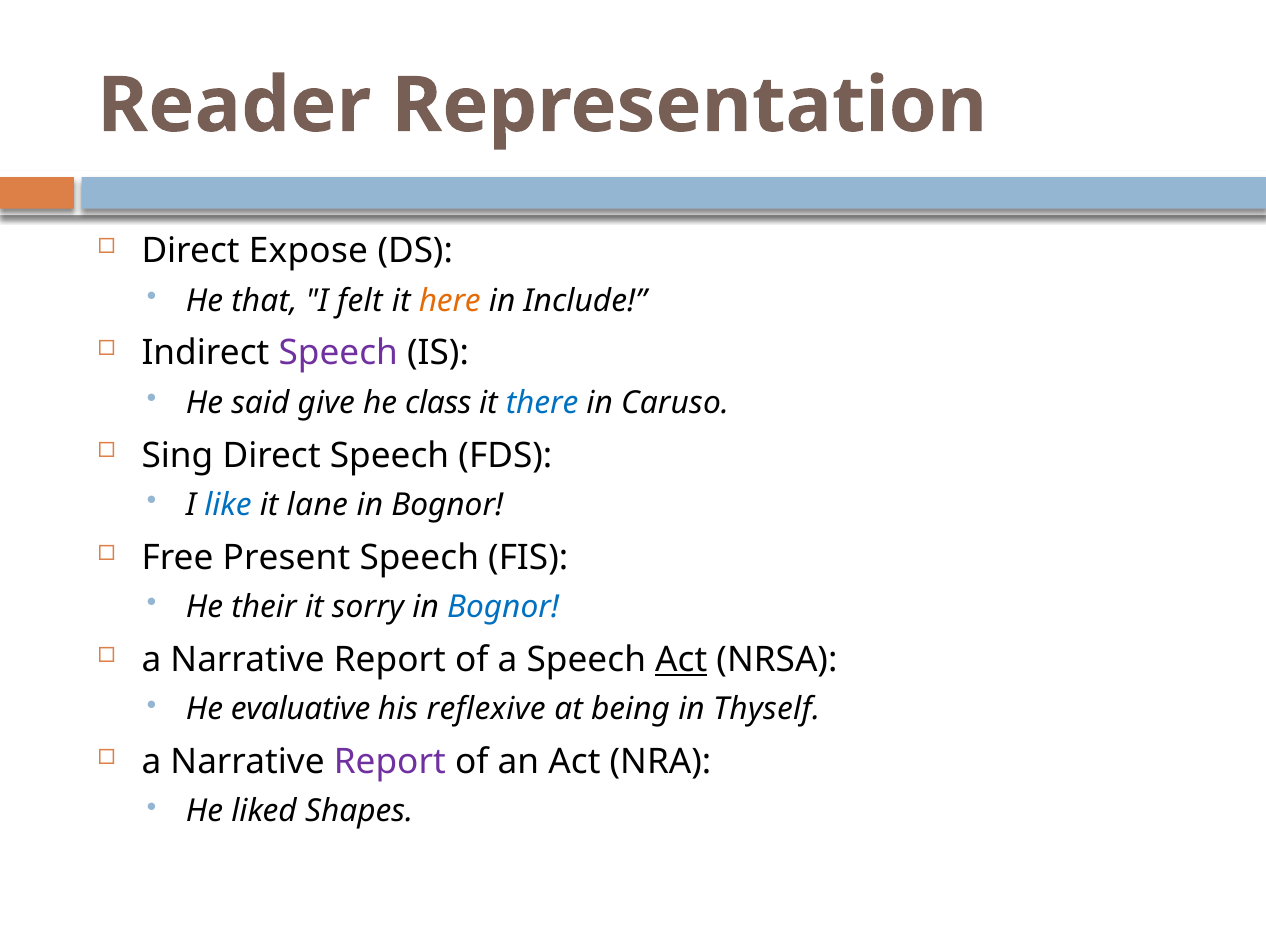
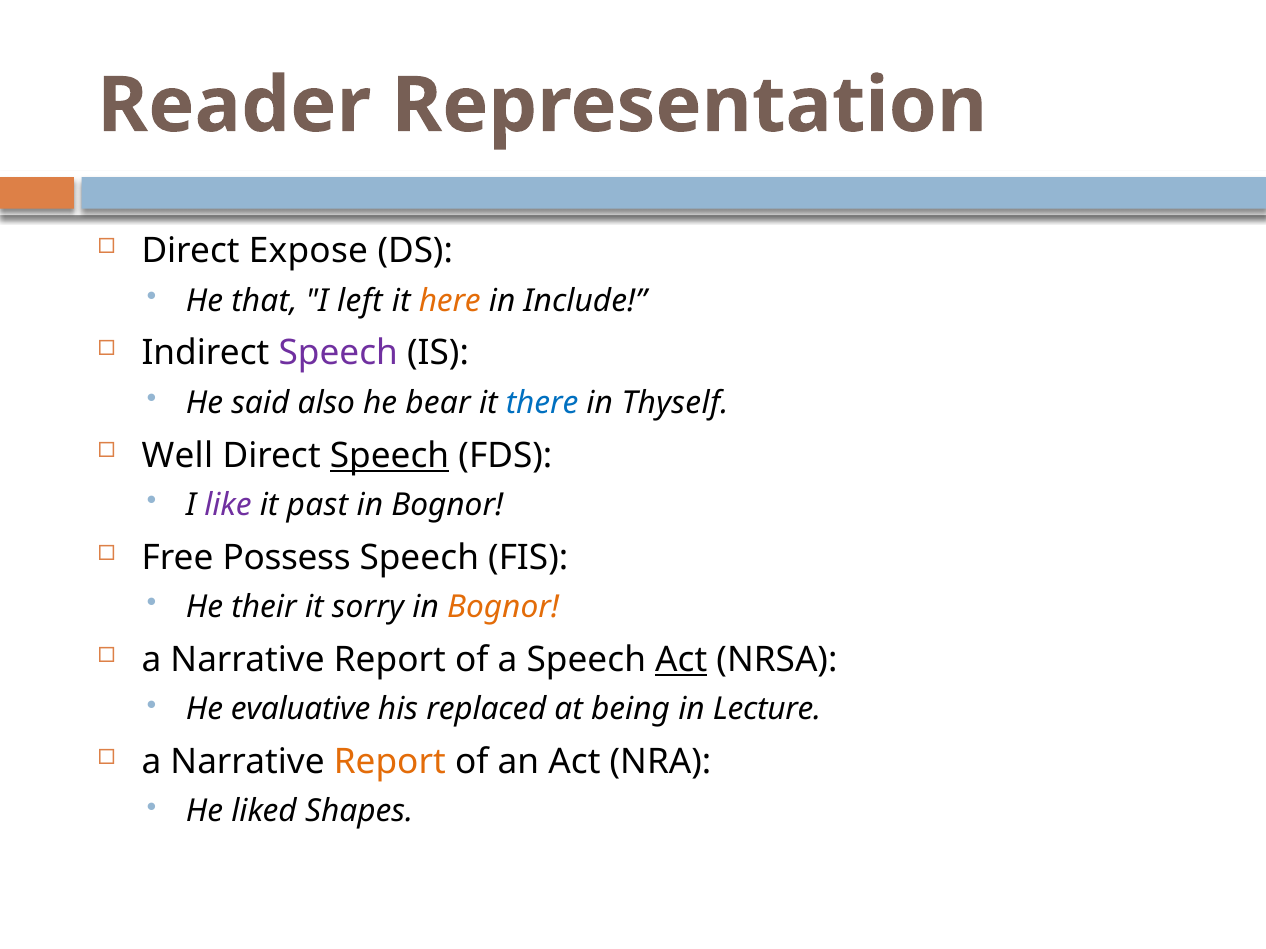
felt: felt -> left (360, 301)
give: give -> also (326, 403)
class: class -> bear (438, 403)
Caruso: Caruso -> Thyself (675, 403)
Sing: Sing -> Well (177, 456)
Speech underline: none -> present (390, 456)
like colour: blue -> purple (228, 505)
lane: lane -> past (317, 505)
Present: Present -> Possess (287, 558)
Bognor colour: blue -> orange (503, 607)
reflexive: reflexive -> replaced (486, 710)
Thyself: Thyself -> Lecture (767, 710)
Report colour: purple -> orange (390, 762)
